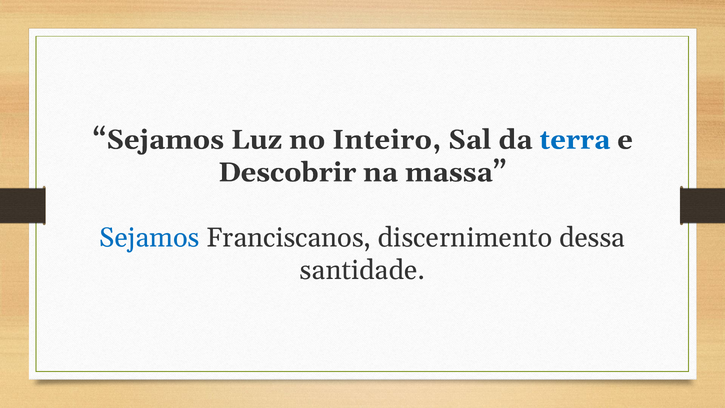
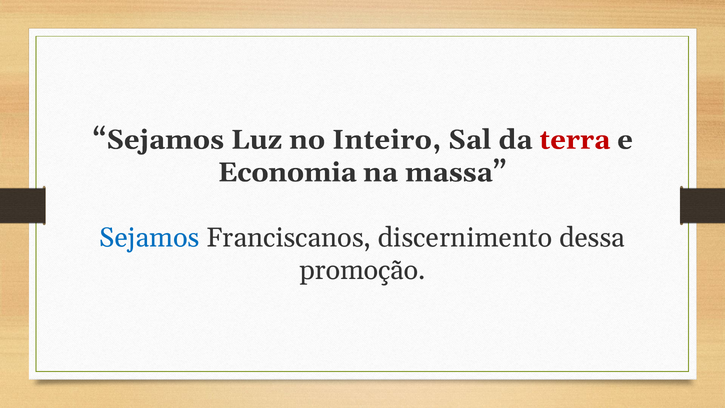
terra colour: blue -> red (575, 140)
Descobrir: Descobrir -> Economia (287, 172)
santidade: santidade -> promoção (363, 270)
